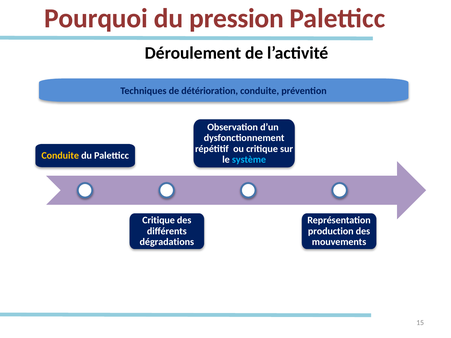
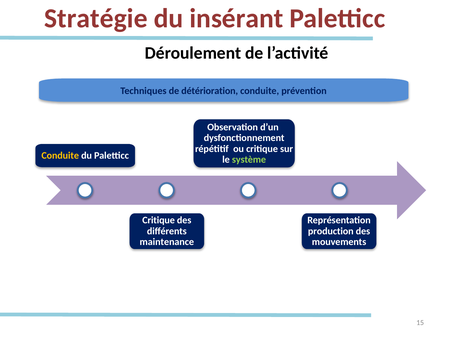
Pourquoi: Pourquoi -> Stratégie (96, 18)
pression: pression -> insérant (236, 18)
système colour: light blue -> light green (249, 160)
dégradations: dégradations -> maintenance (167, 242)
